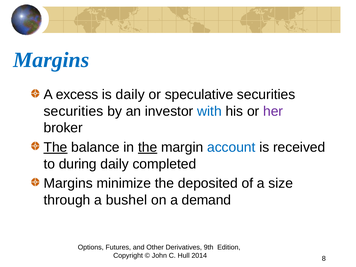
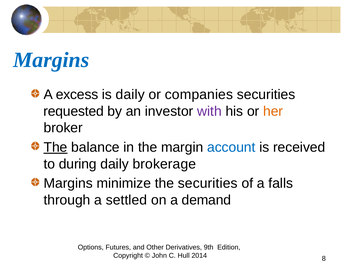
speculative: speculative -> companies (199, 95)
securities: securities -> requested (74, 111)
with colour: blue -> purple (209, 111)
her colour: purple -> orange (273, 111)
the underline: present -> none (148, 147)
completed: completed -> brokerage (164, 164)
the deposited: deposited -> securities (208, 183)
size: size -> falls (281, 183)
bushel: bushel -> settled (126, 200)
